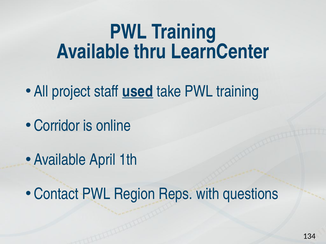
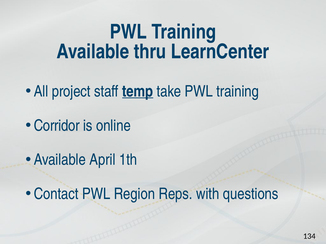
used: used -> temp (138, 92)
